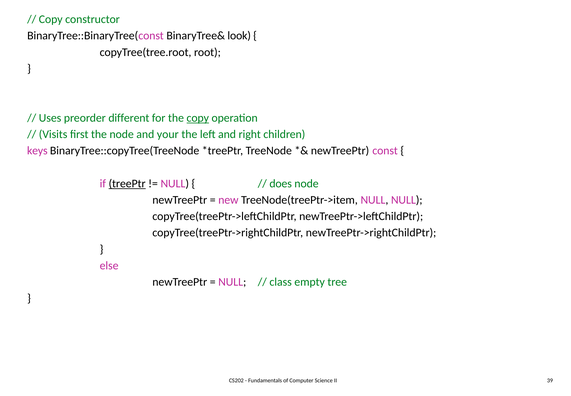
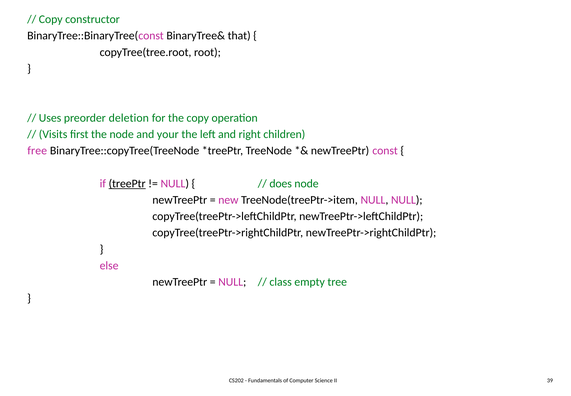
look: look -> that (239, 36)
different: different -> deletion (129, 118)
copy underline: present -> none (198, 118)
keys: keys -> free (37, 150)
